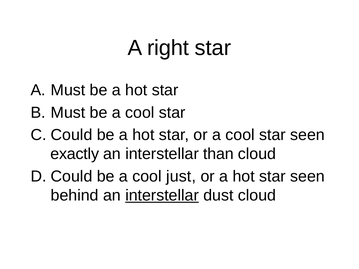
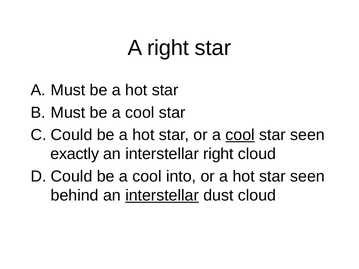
cool underline: none -> present (240, 135)
interstellar than: than -> right (218, 154)
just: just -> into (181, 176)
